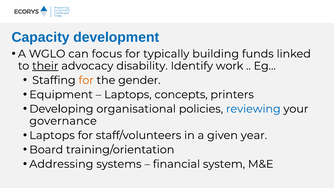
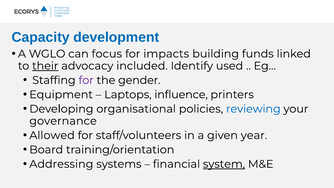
typically: typically -> impacts (166, 54)
disability: disability -> included (142, 66)
work: work -> used (230, 66)
for colour: orange -> purple (86, 80)
concepts: concepts -> influence (181, 95)
Laptops: Laptops -> Allowed (52, 135)
system underline: none -> present (224, 164)
